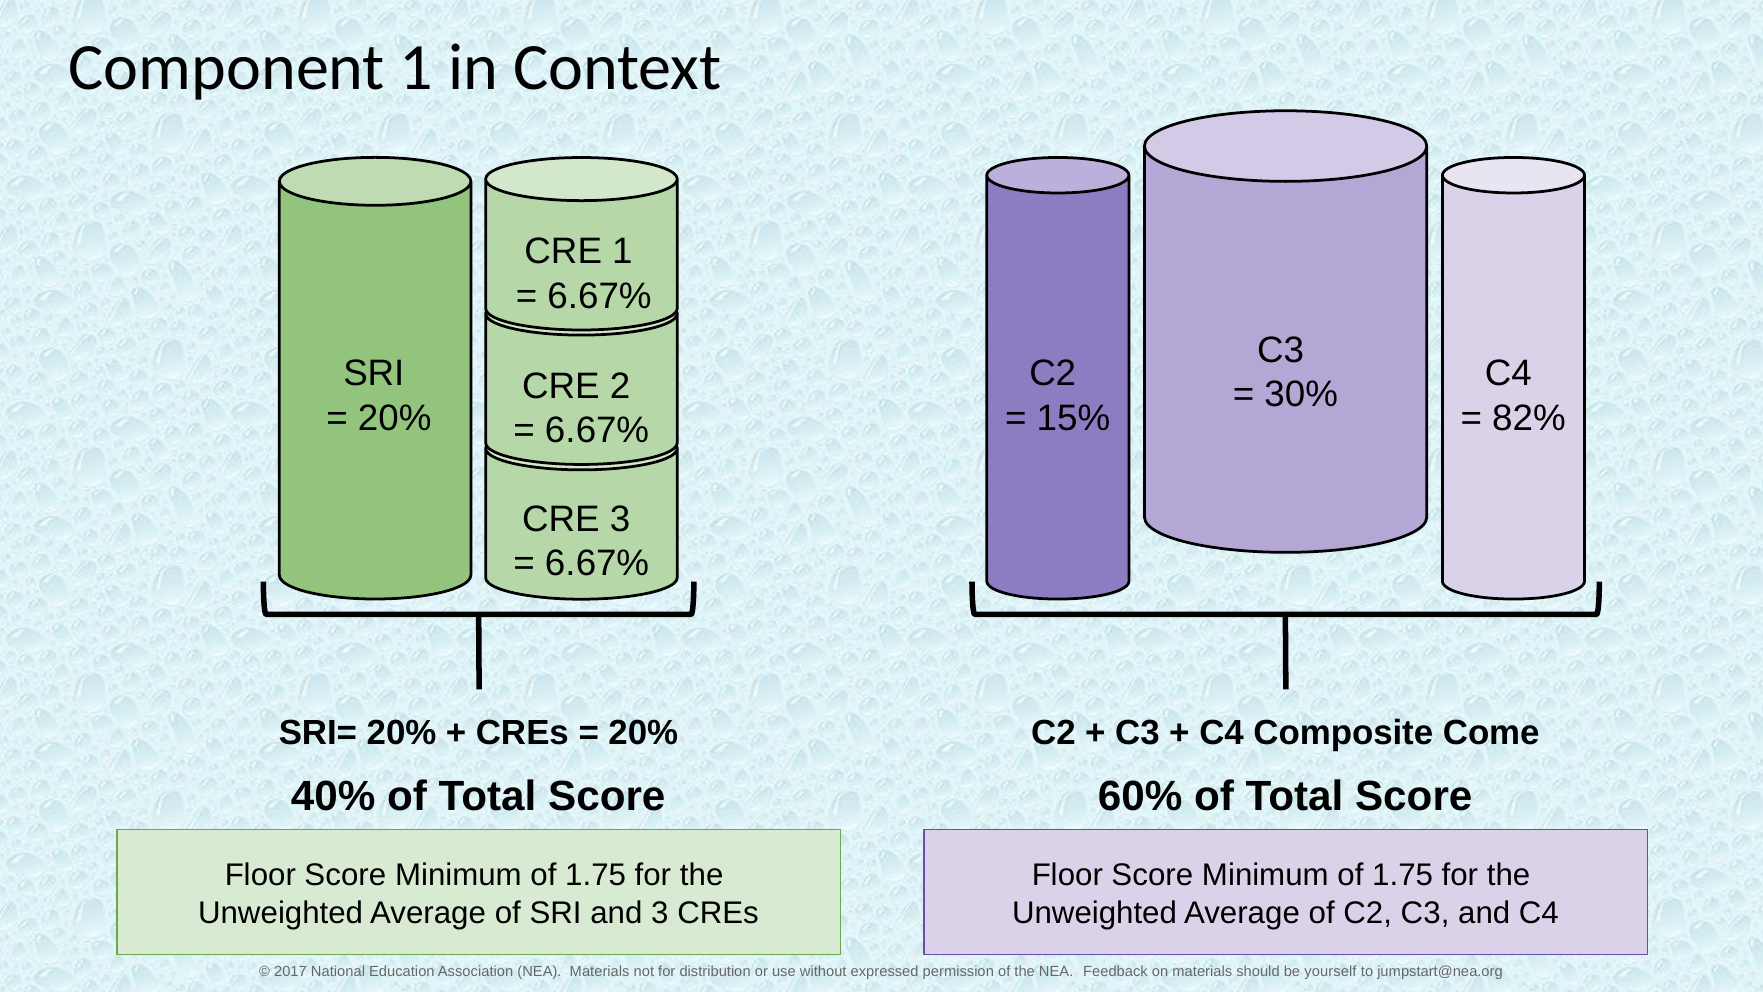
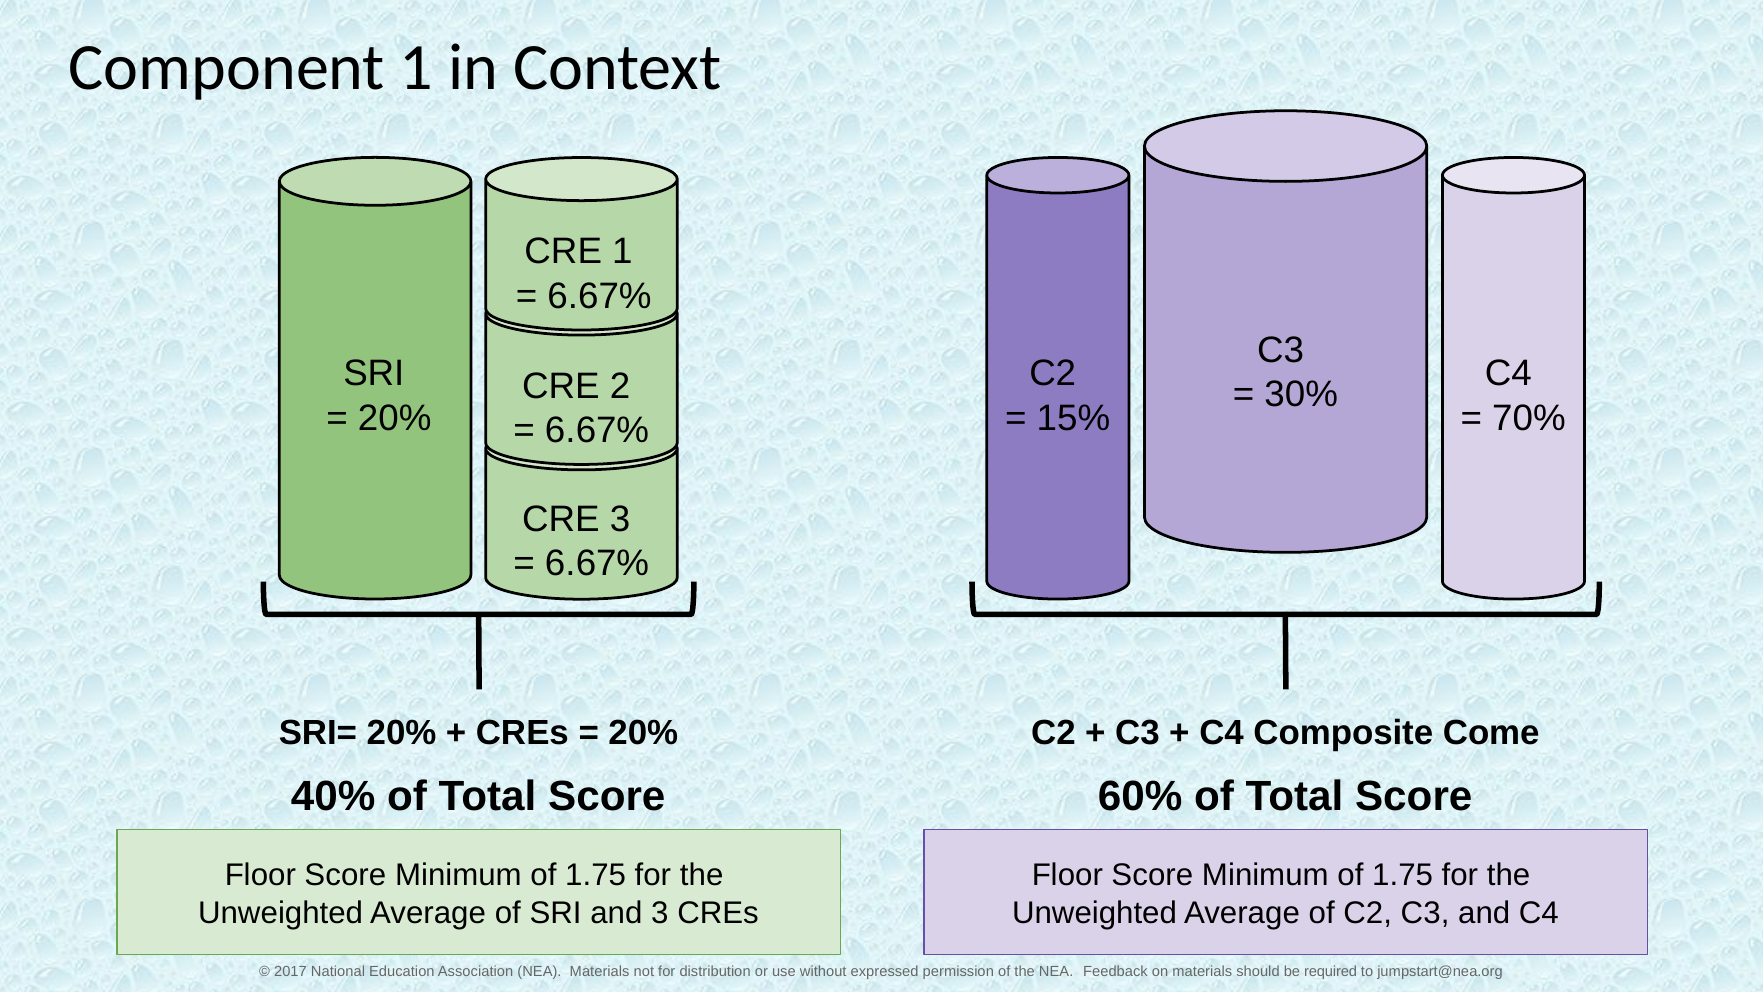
82%: 82% -> 70% (1529, 418)
yourself: yourself -> required (1331, 971)
